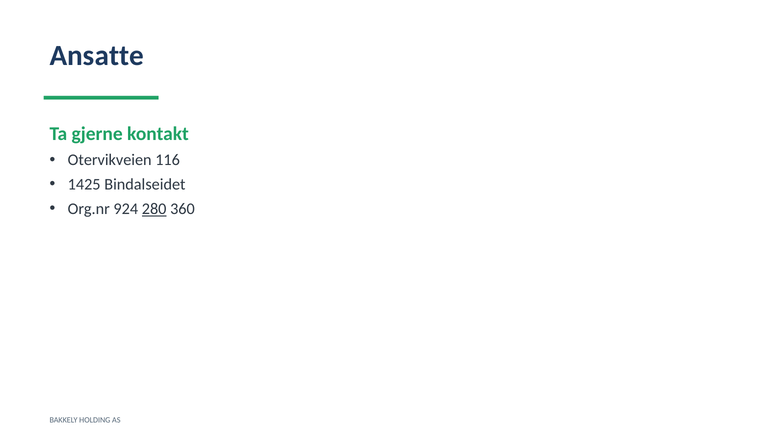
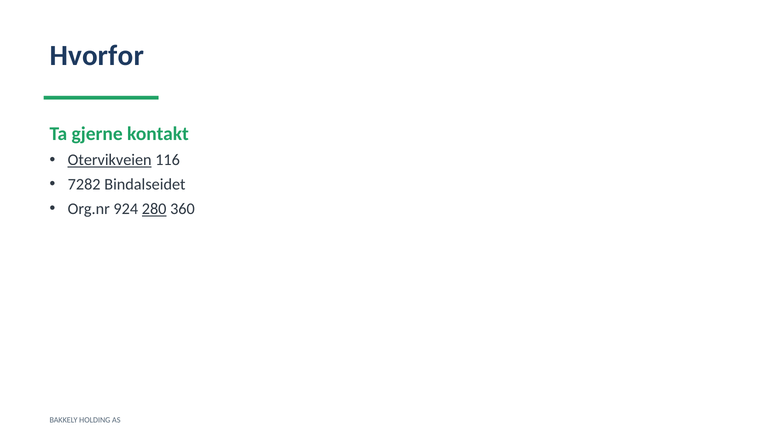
Ansatte: Ansatte -> Hvorfor (97, 56)
Otervikveien underline: none -> present (110, 160)
1425: 1425 -> 7282 (84, 184)
